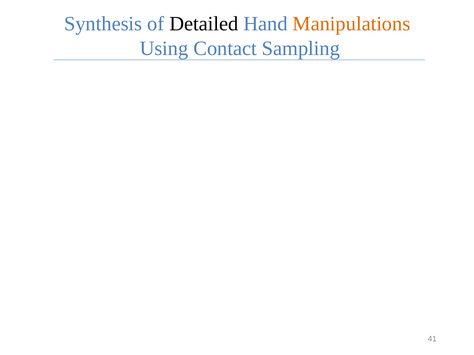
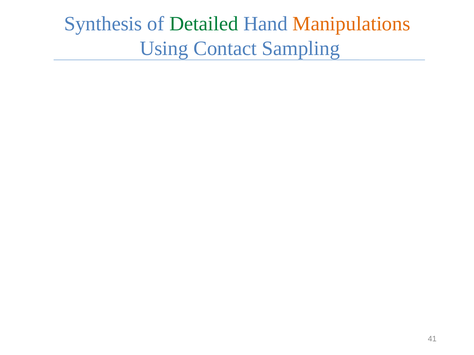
Detailed colour: black -> green (204, 24)
